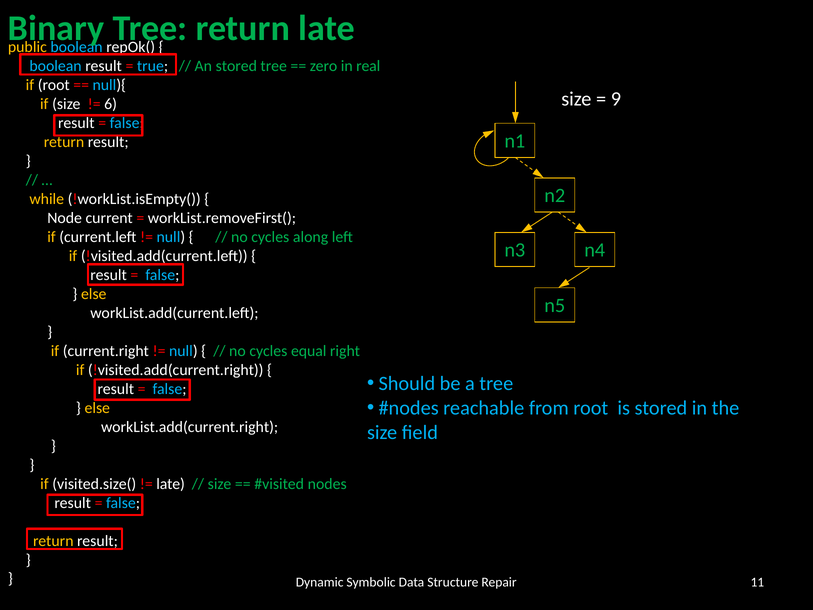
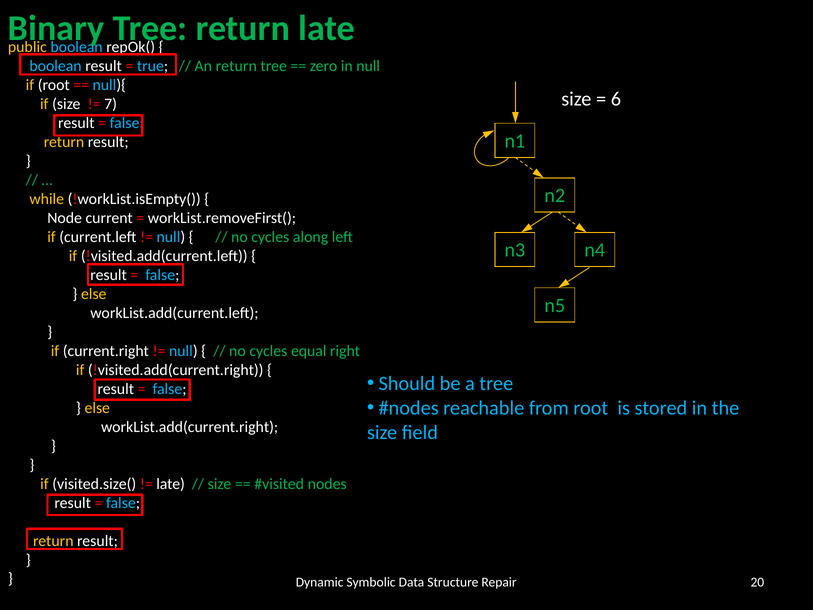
An stored: stored -> return (236, 66)
in real: real -> null (368, 66)
9: 9 -> 6 (616, 99)
6: 6 -> 7 (111, 104)
11: 11 -> 20 (757, 582)
